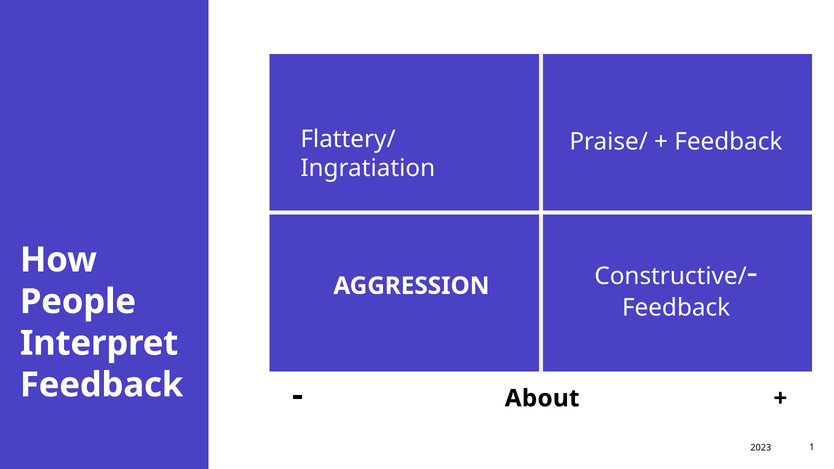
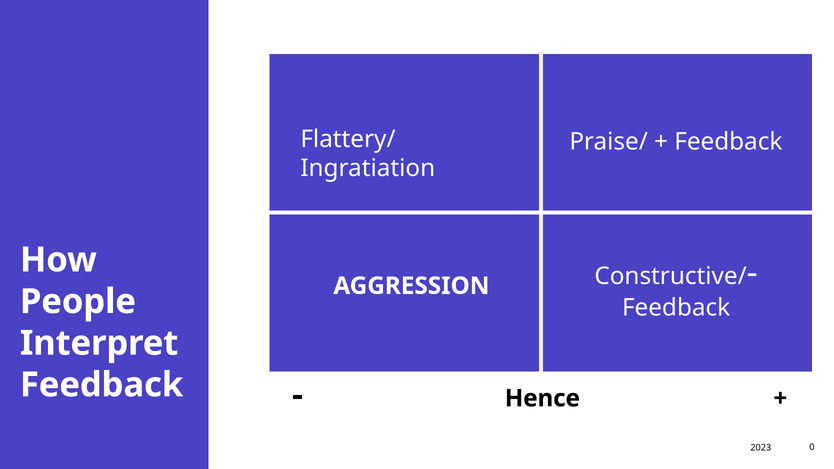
About: About -> Hence (542, 398)
1: 1 -> 0 (812, 447)
